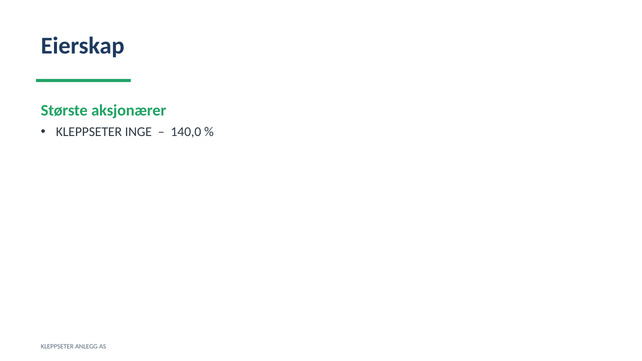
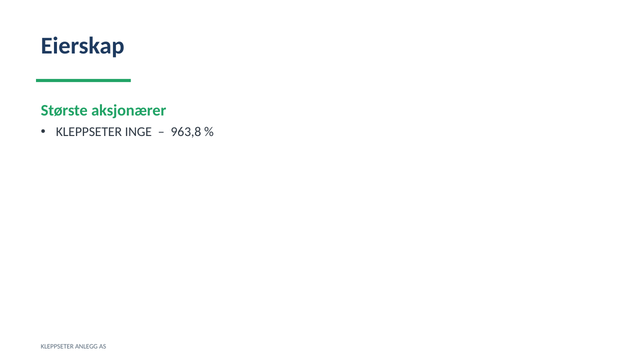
140,0: 140,0 -> 963,8 (186, 132)
